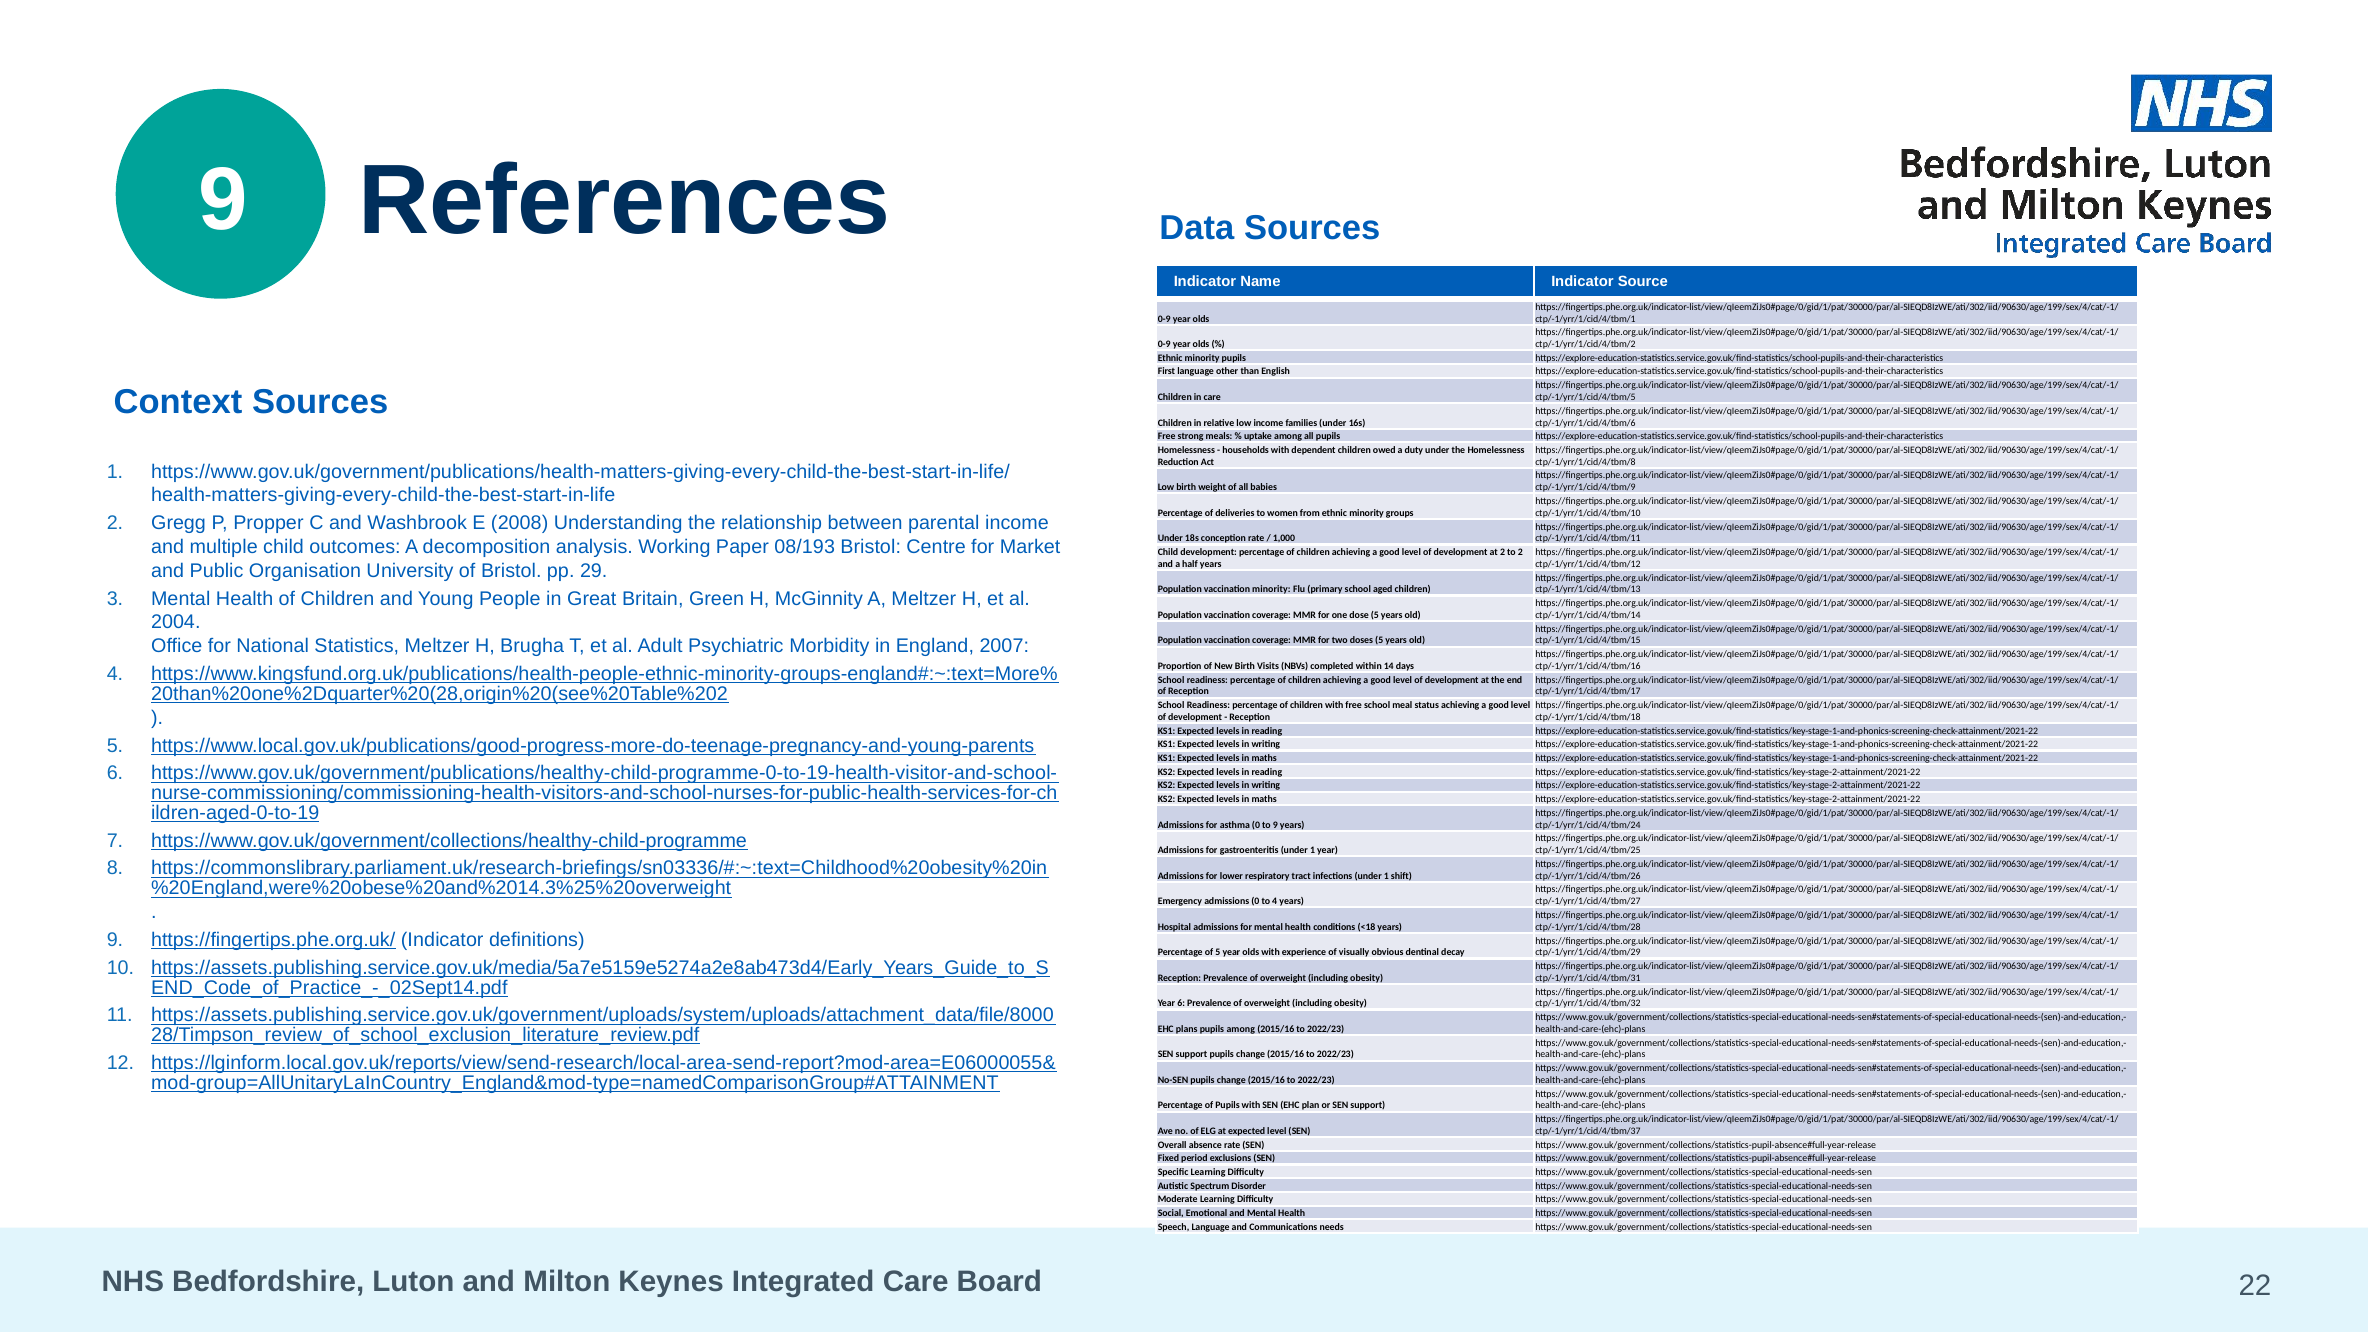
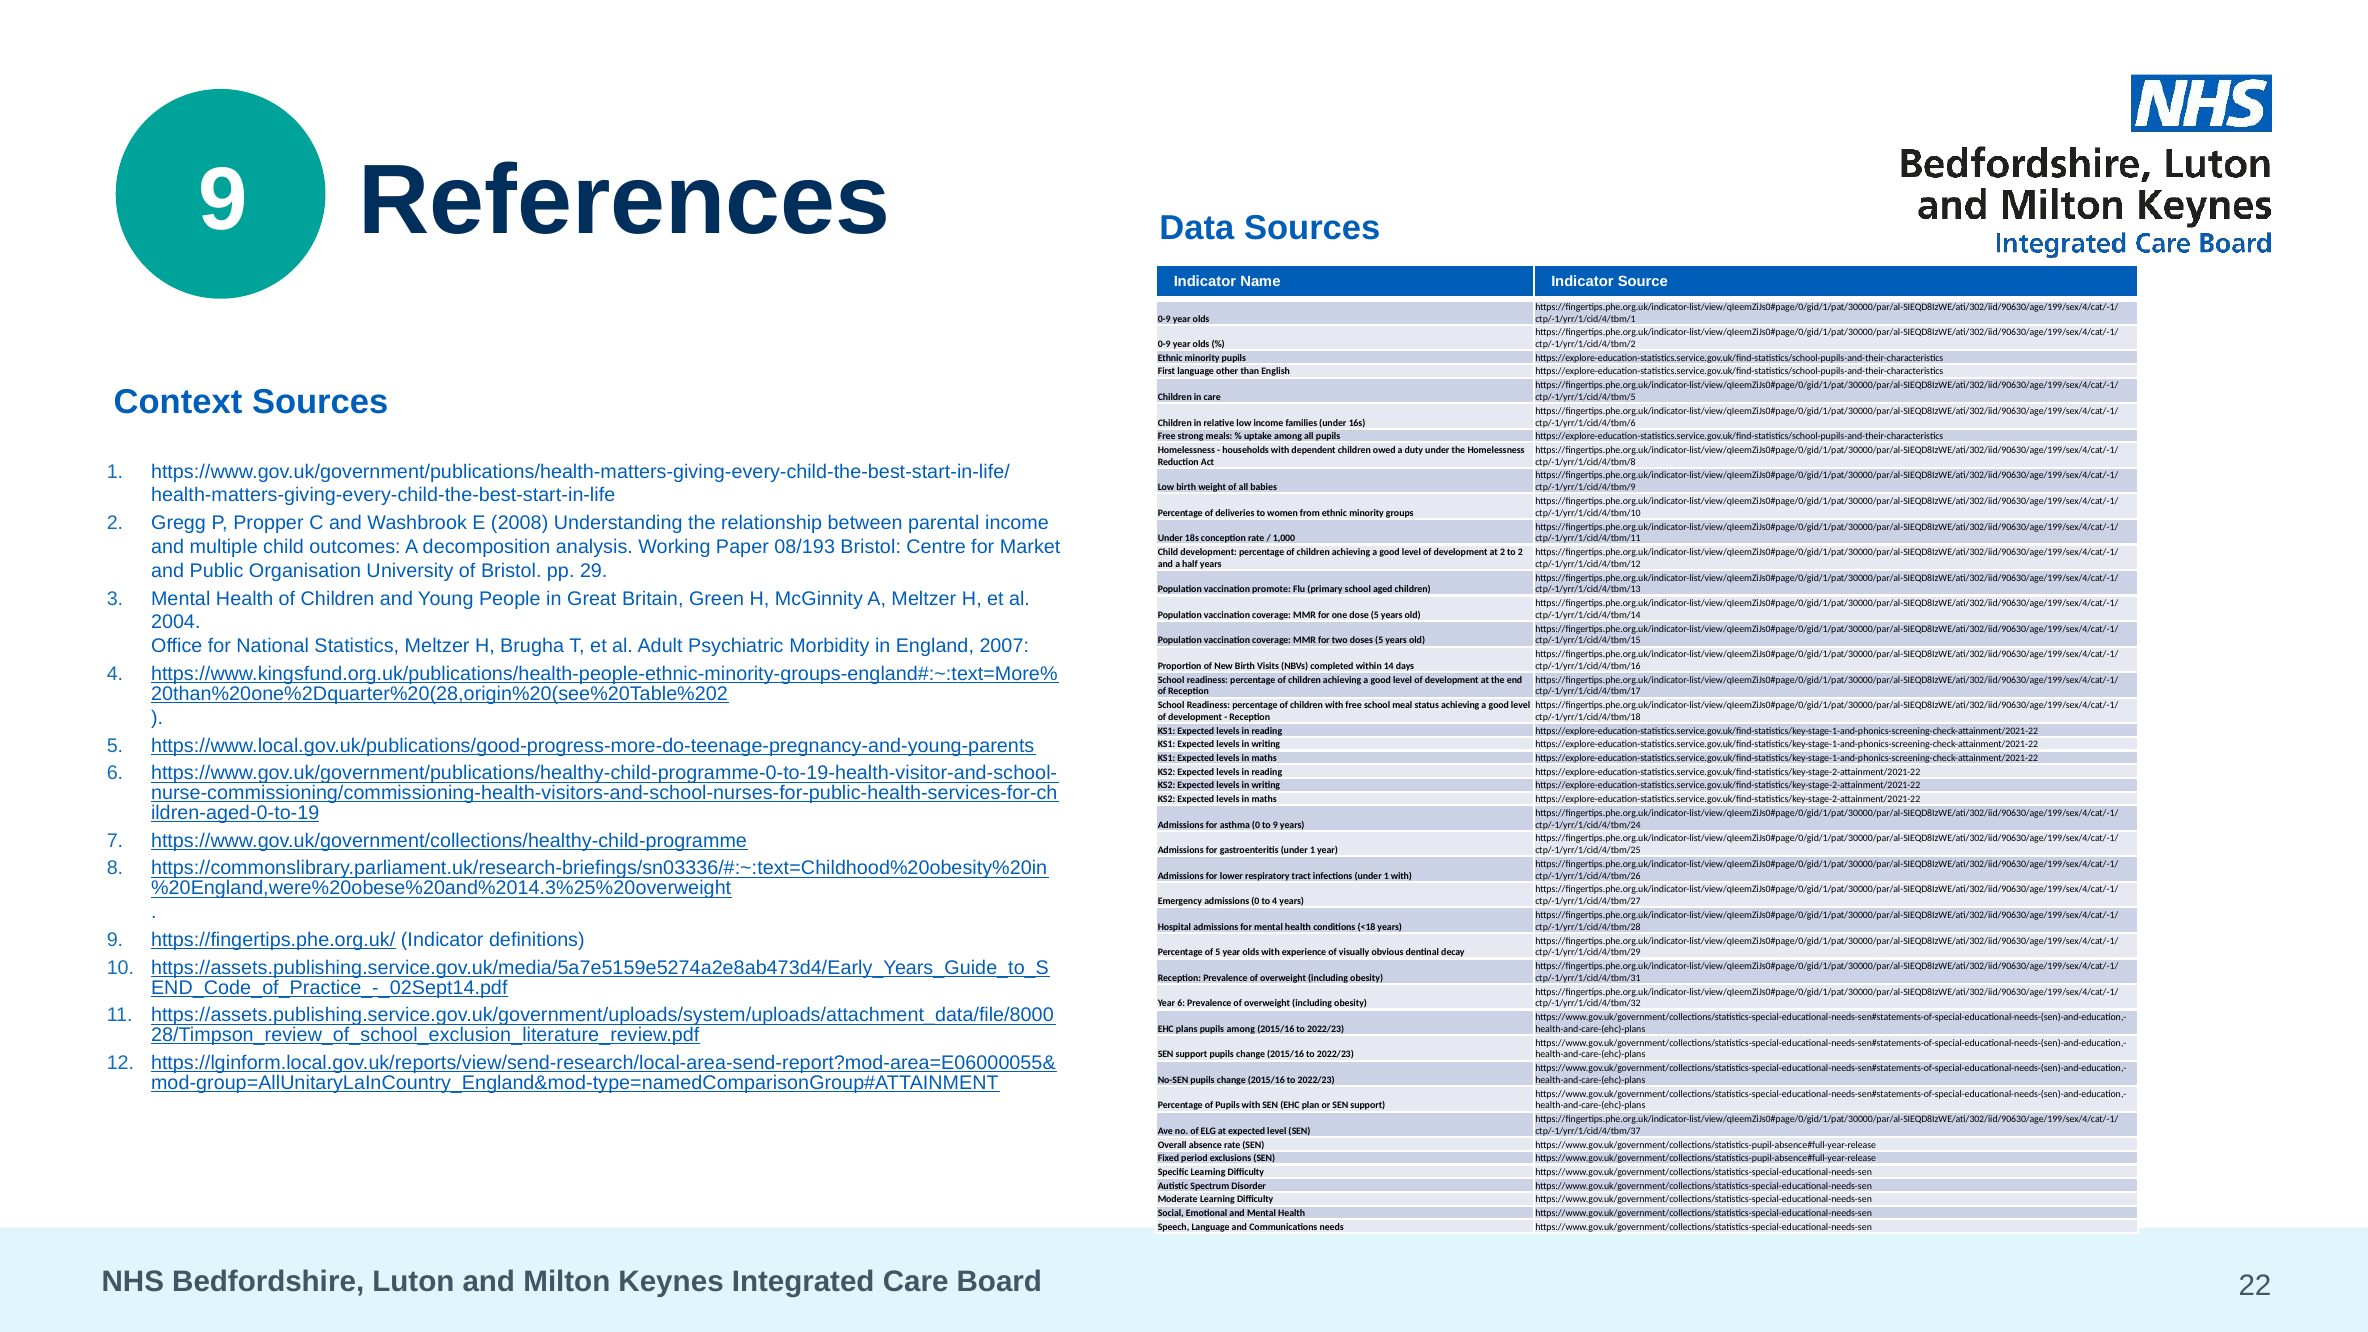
vaccination minority: minority -> promote (1271, 590)
1 shift: shift -> with (1401, 876)
